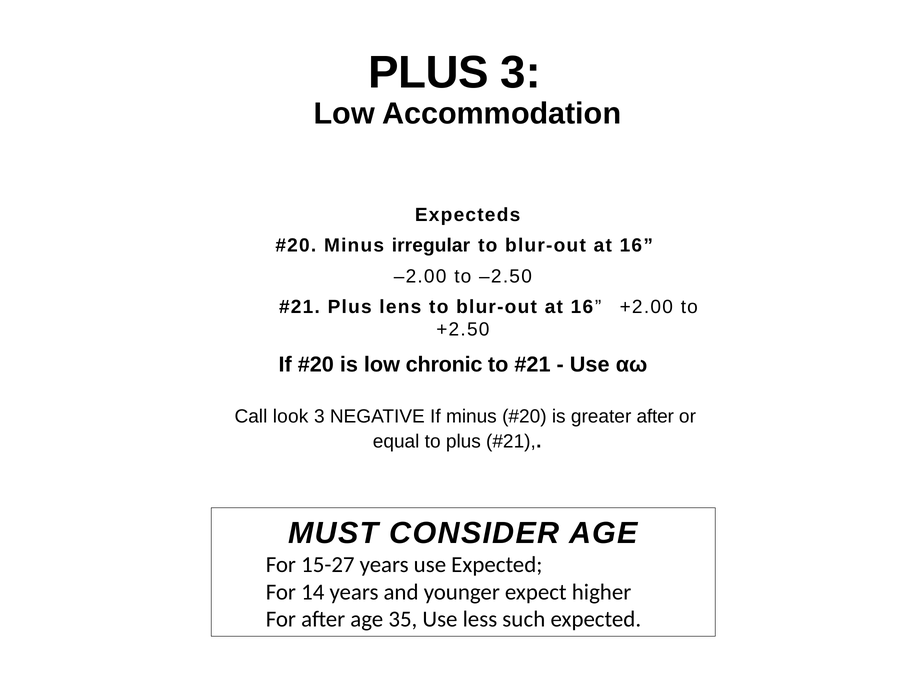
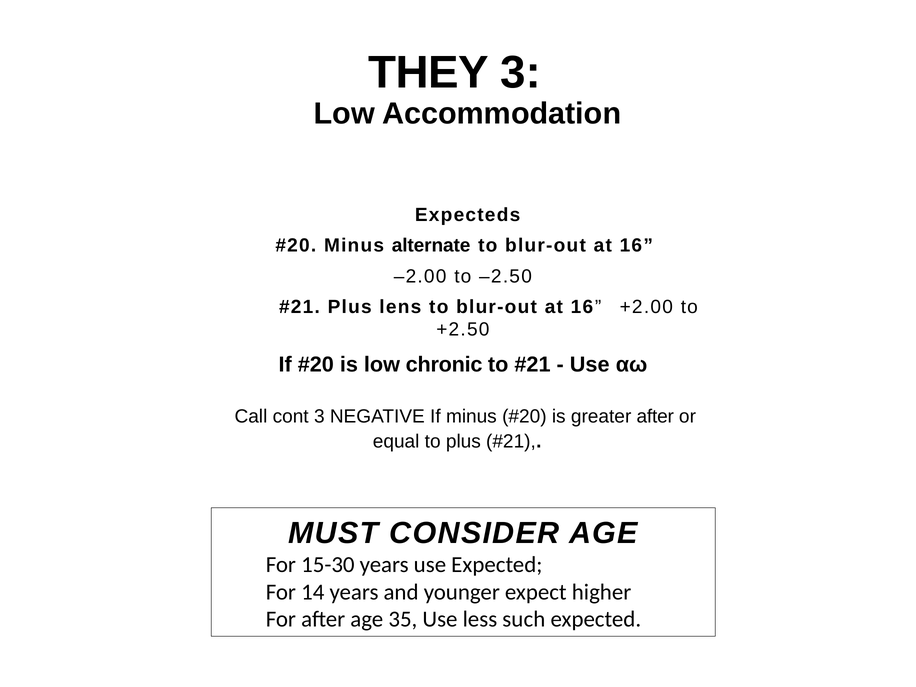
PLUS: PLUS -> THEY (429, 72)
irregular: irregular -> alternate (431, 246)
look: look -> cont (291, 416)
15-27: 15-27 -> 15-30 (328, 564)
